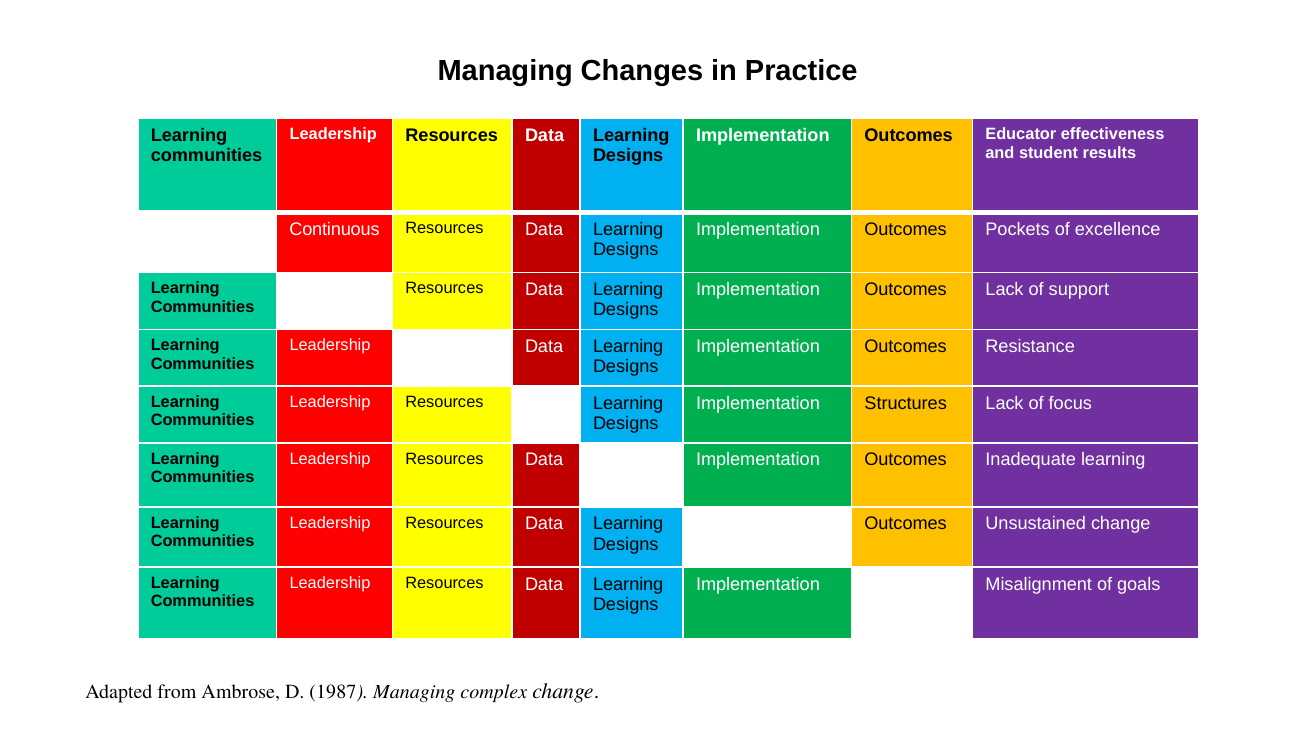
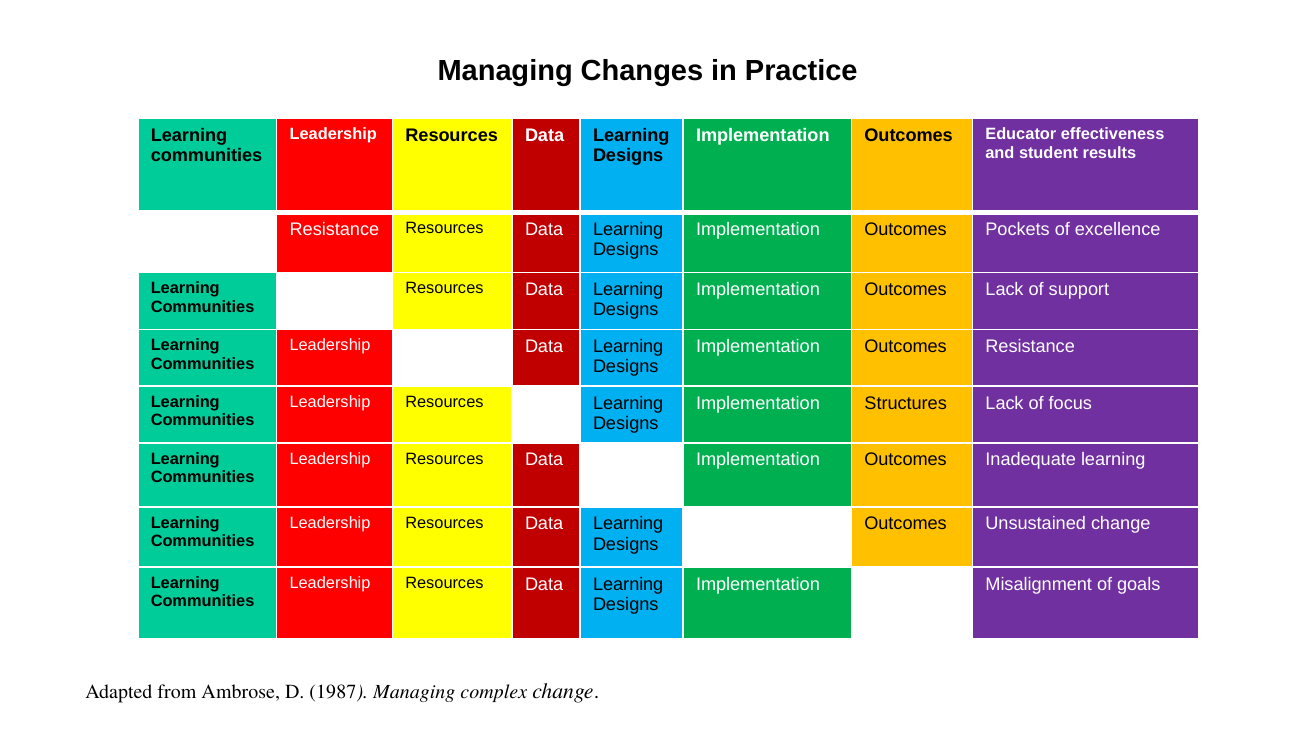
Continuous: Continuous -> Resistance (334, 229)
